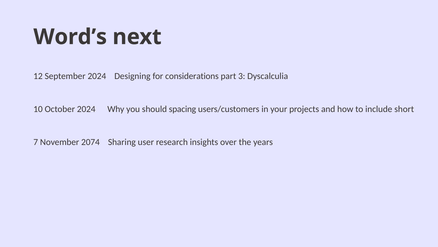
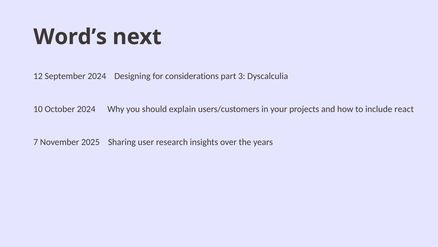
spacing: spacing -> explain (182, 109)
short: short -> react (404, 109)
2074: 2074 -> 2025 (90, 142)
